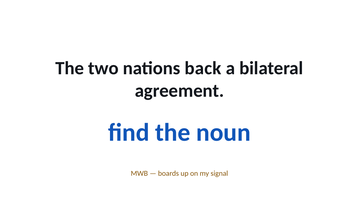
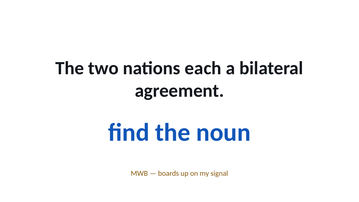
back: back -> each (203, 68)
